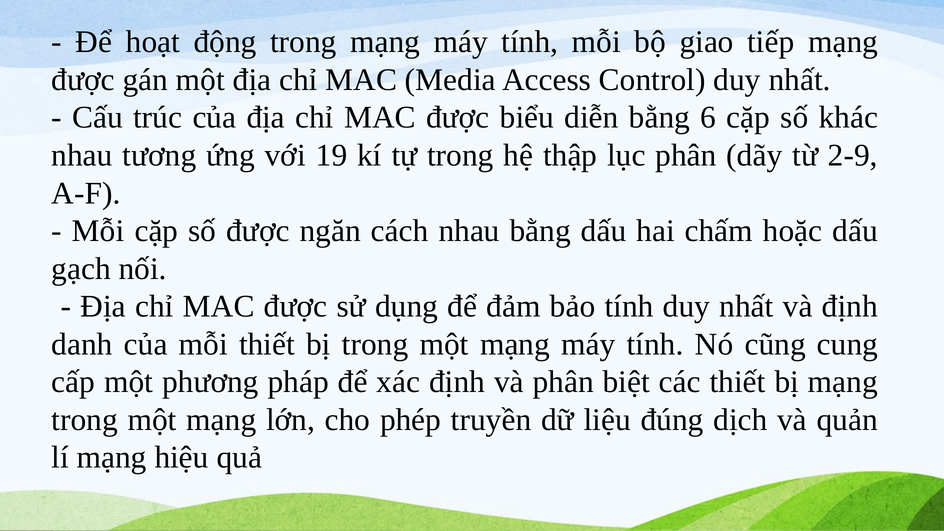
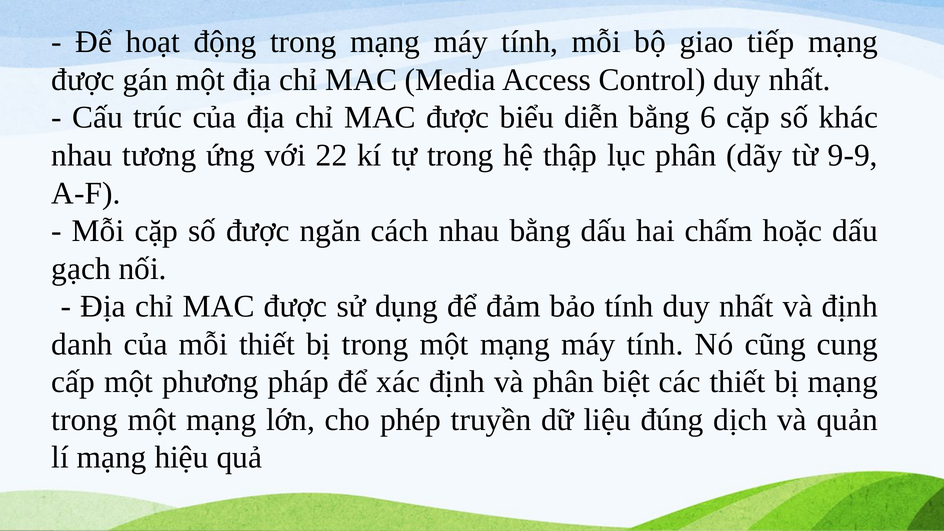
19: 19 -> 22 (332, 155)
2-9: 2-9 -> 9-9 (853, 155)
